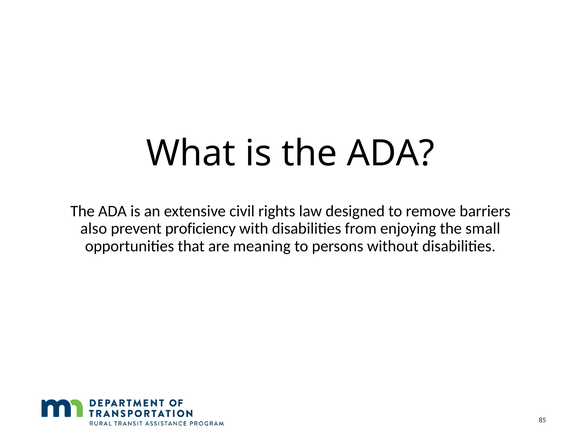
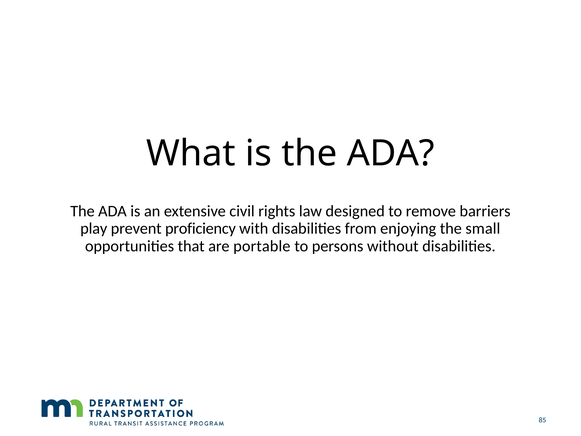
also: also -> play (94, 228)
meaning: meaning -> portable (262, 246)
